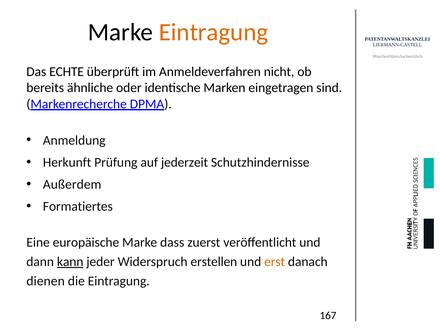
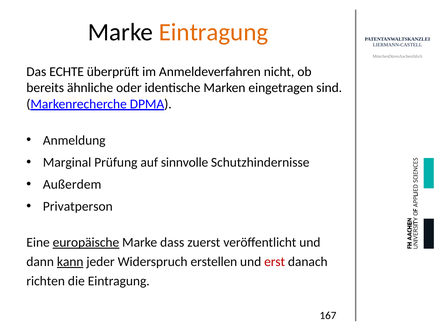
Herkunft: Herkunft -> Marginal (67, 162)
jederzeit: jederzeit -> sinnvolle (185, 162)
Formatiertes: Formatiertes -> Privatperson (78, 206)
europäische underline: none -> present (86, 242)
erst colour: orange -> red (275, 262)
dienen: dienen -> richten (46, 281)
